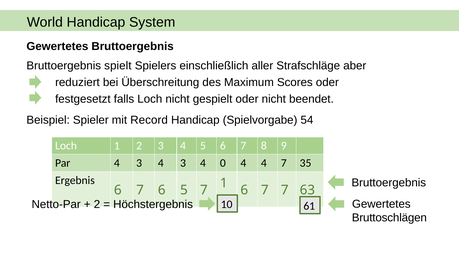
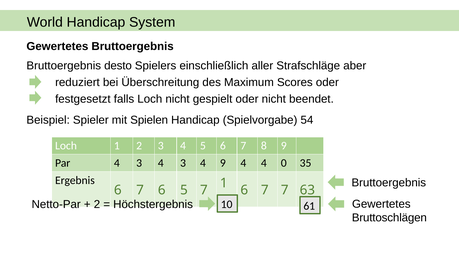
spielt: spielt -> desto (118, 66)
Record: Record -> Spielen (149, 120)
4 0: 0 -> 9 (223, 163)
4 7: 7 -> 0 (284, 163)
